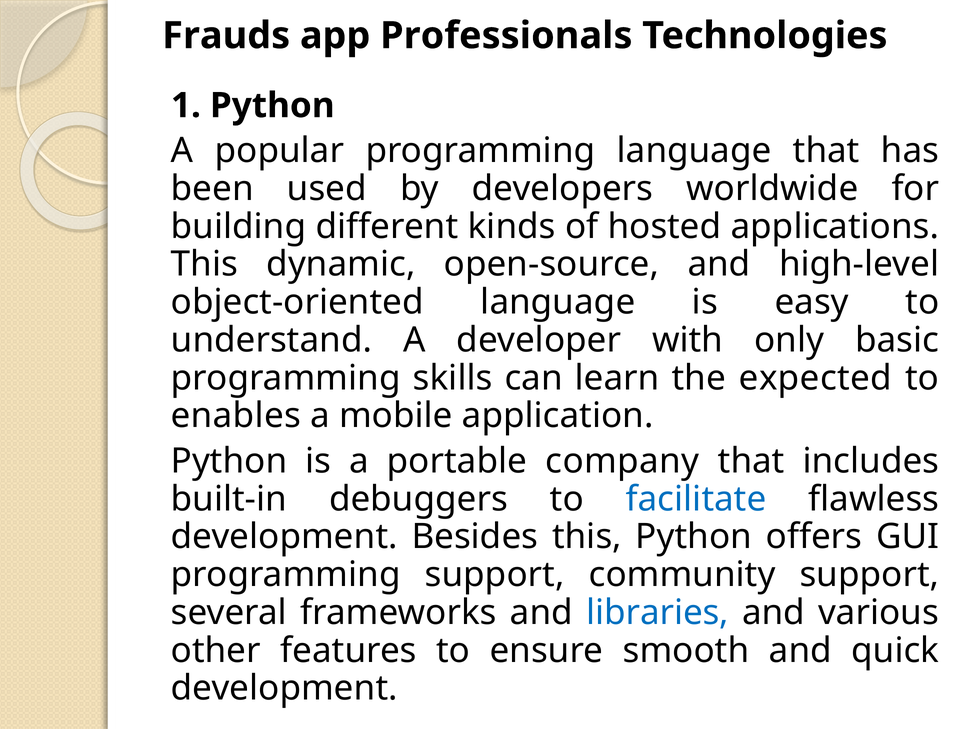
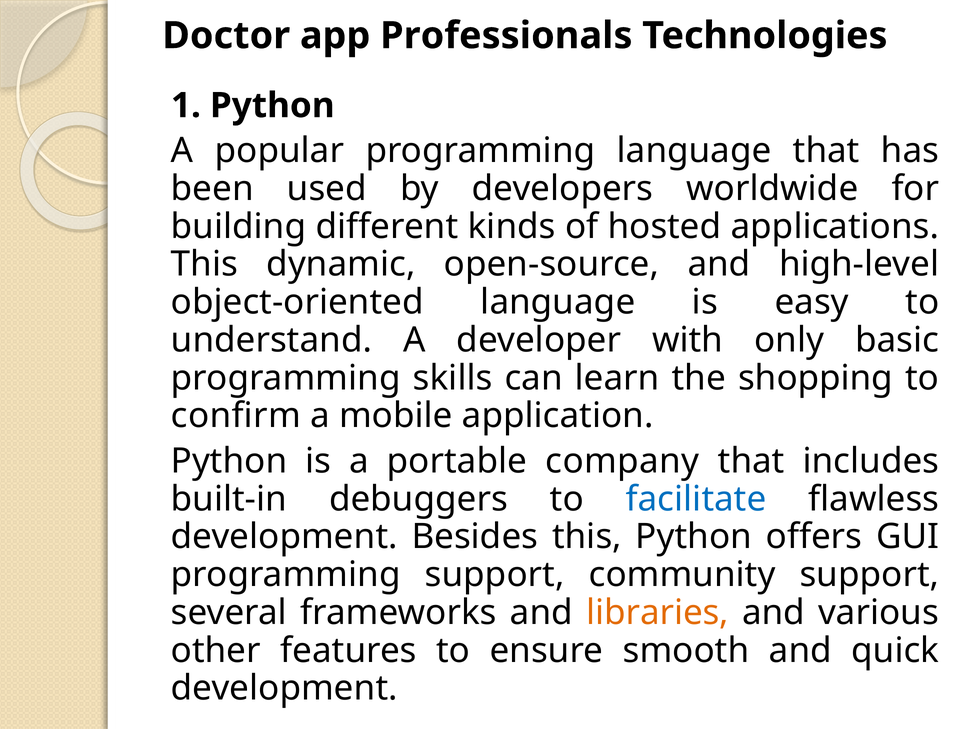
Frauds: Frauds -> Doctor (226, 36)
expected: expected -> shopping (816, 378)
enables: enables -> confirm (236, 416)
libraries colour: blue -> orange (657, 613)
